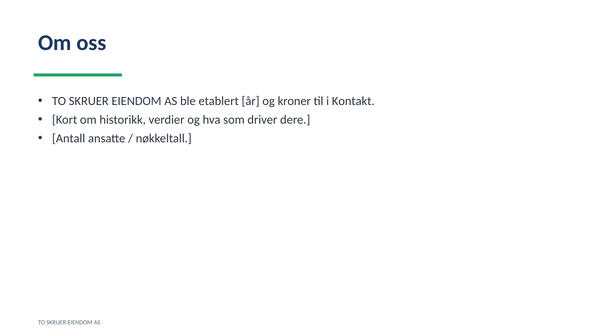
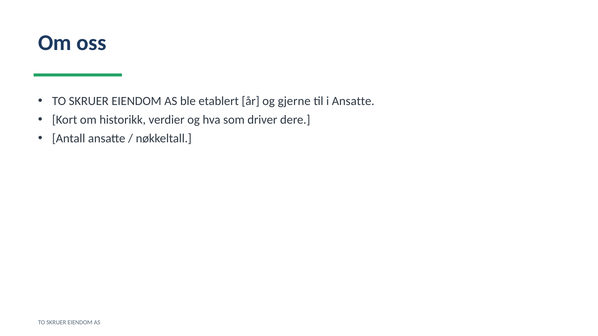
kroner: kroner -> gjerne (294, 101)
i Kontakt: Kontakt -> Ansatte (353, 101)
